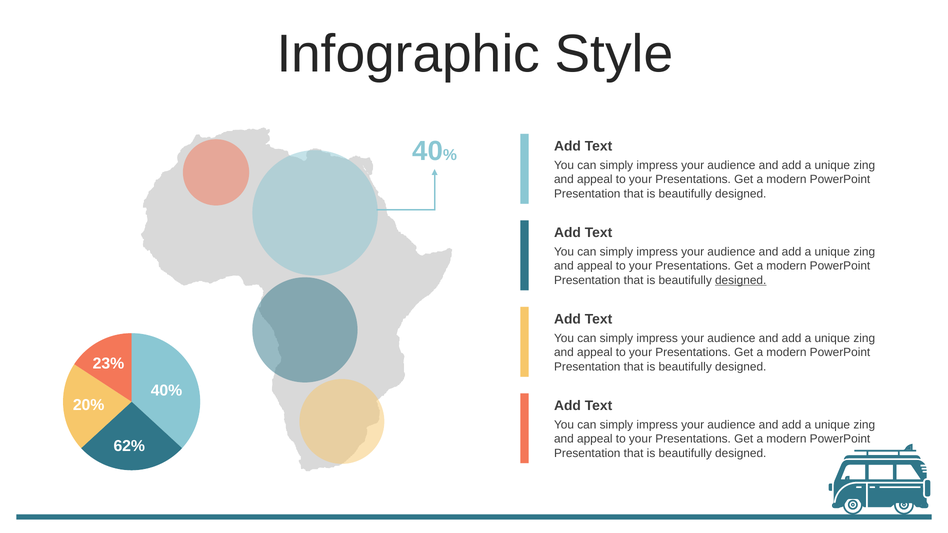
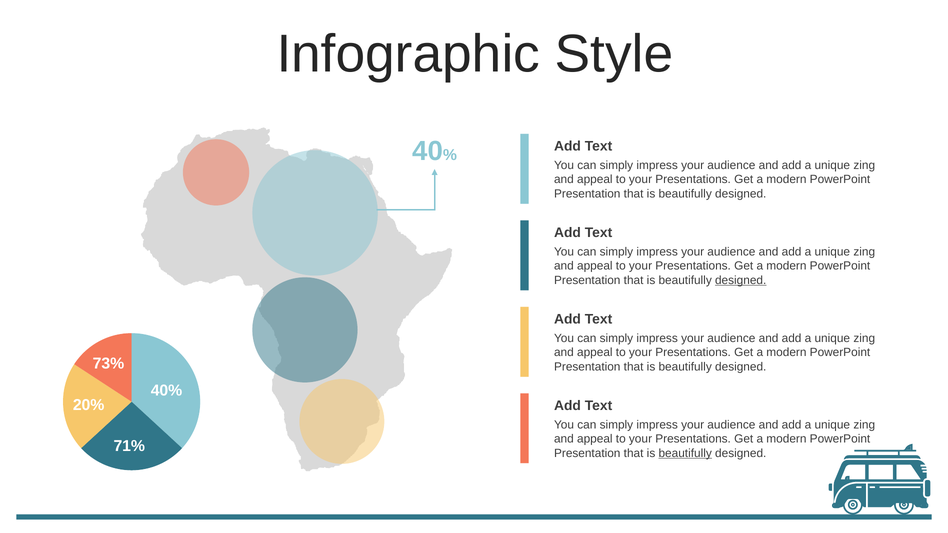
23%: 23% -> 73% (108, 364)
62%: 62% -> 71% (129, 446)
beautifully underline: none -> present (685, 453)
